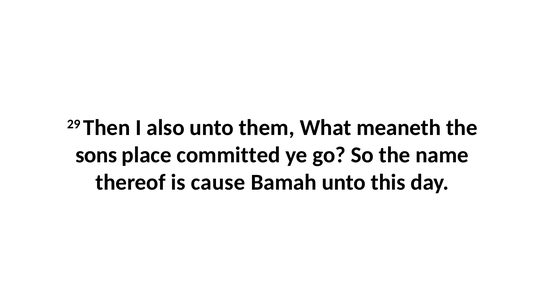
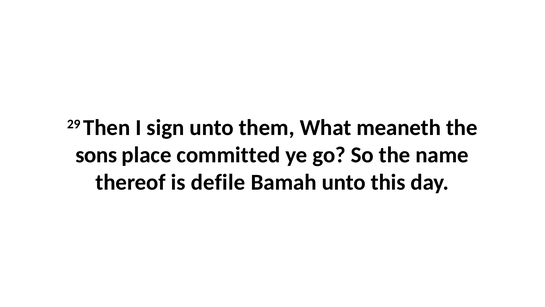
also: also -> sign (165, 128)
cause: cause -> defile (218, 182)
